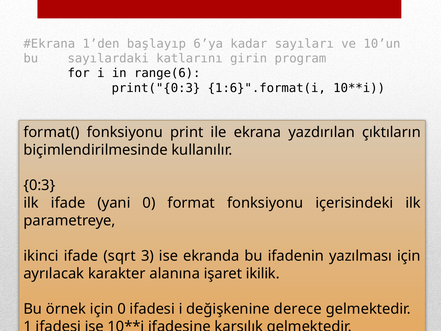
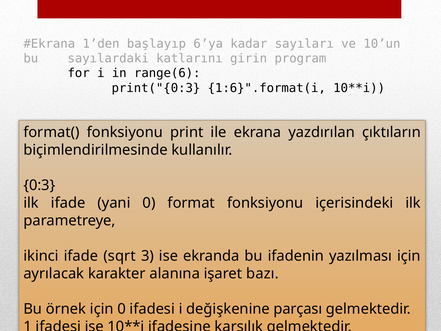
ikilik: ikilik -> bazı (263, 273)
derece: derece -> parçası (298, 309)
